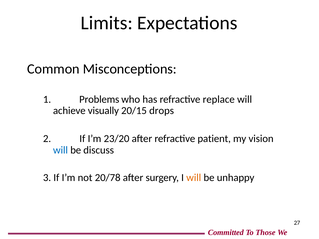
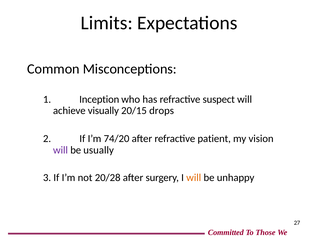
Problems: Problems -> Inception (99, 99)
replace: replace -> suspect (219, 99)
23/20: 23/20 -> 74/20 (117, 139)
will colour: blue -> purple (60, 150)
discuss: discuss -> usually (99, 150)
20/78: 20/78 -> 20/28 (108, 178)
